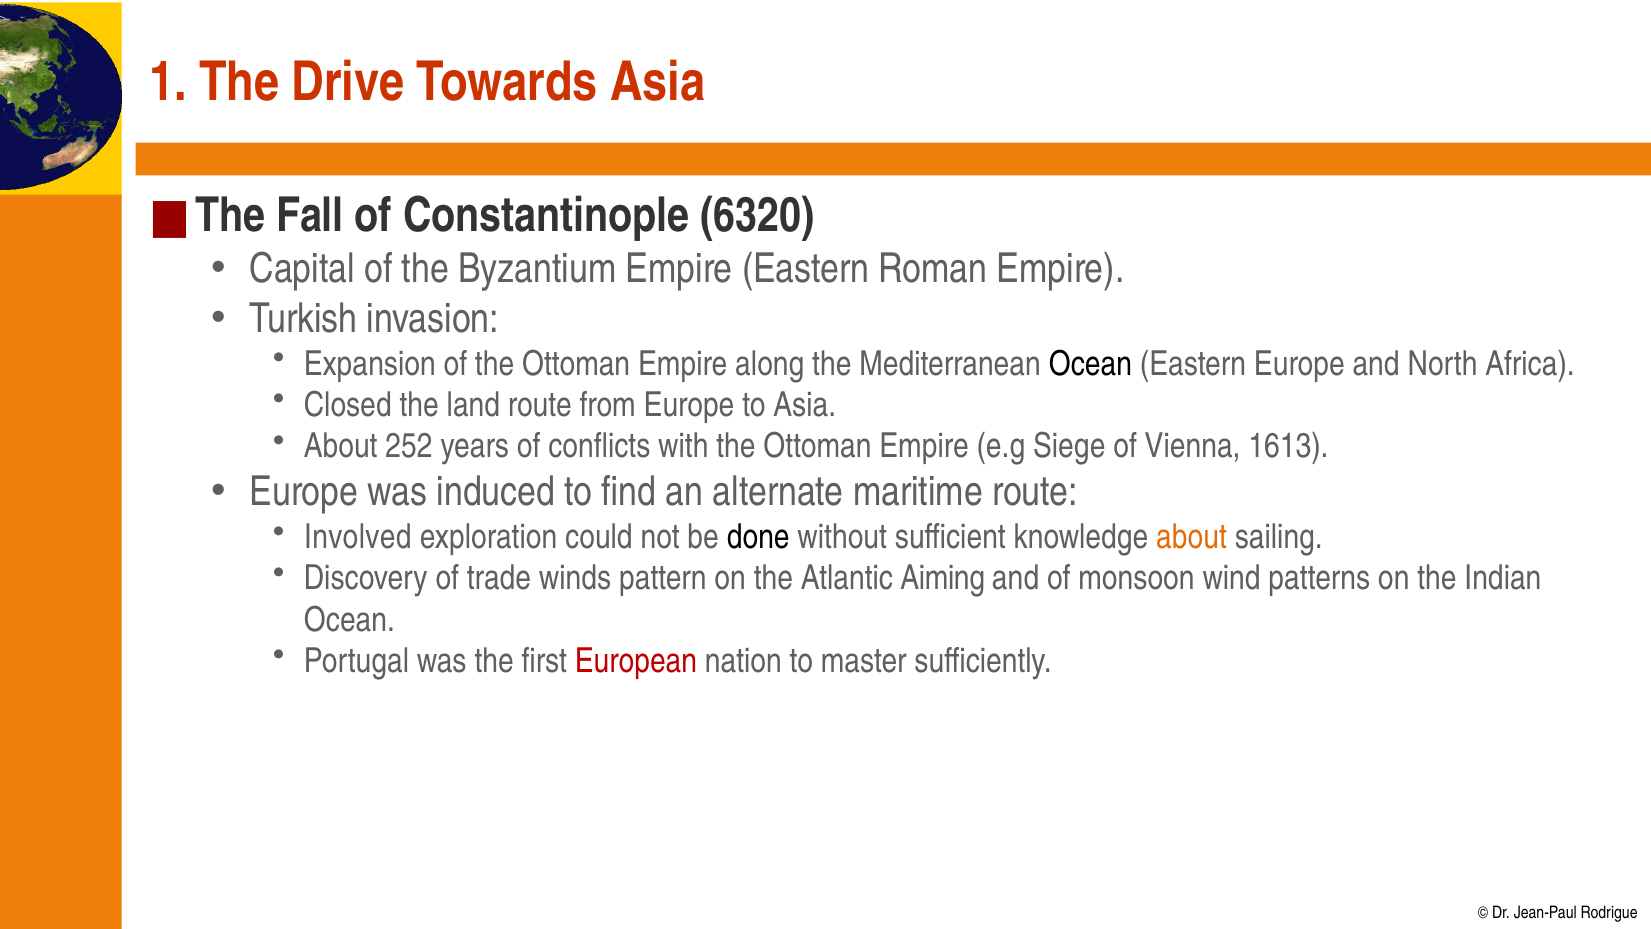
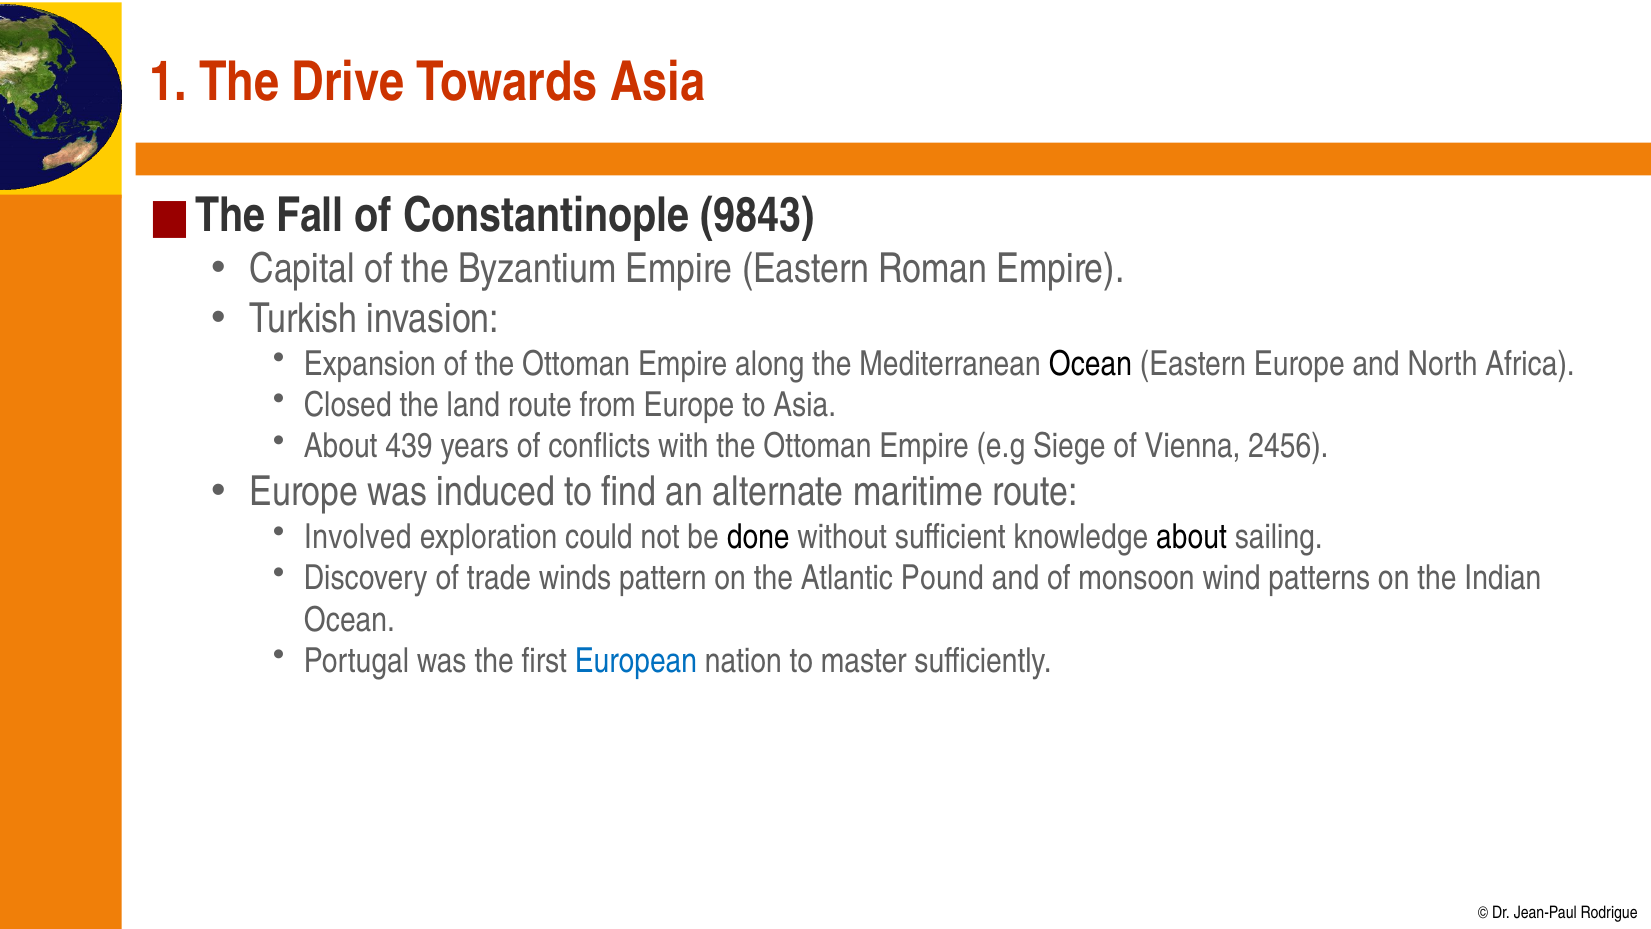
6320: 6320 -> 9843 (758, 216)
252: 252 -> 439 (409, 446)
1613: 1613 -> 2456 (1288, 446)
about colour: orange -> black (1192, 537)
Aiming: Aiming -> Pound (942, 578)
European colour: red -> blue (636, 661)
